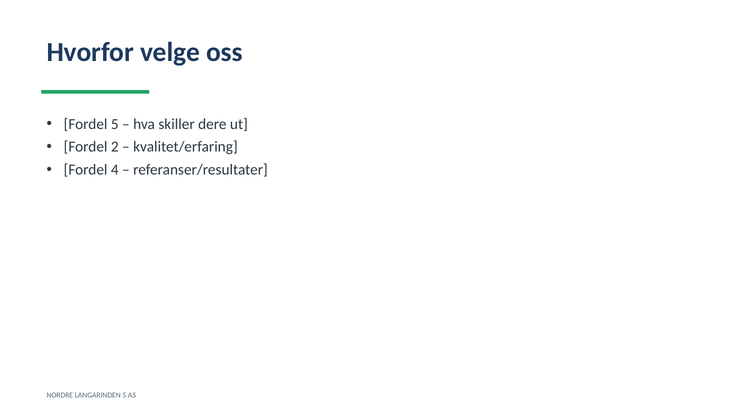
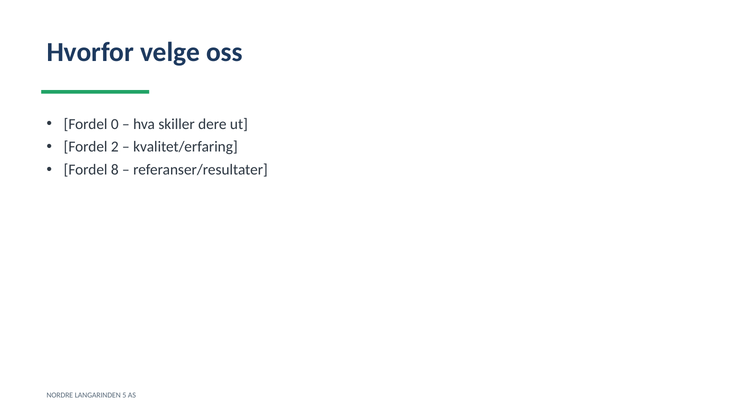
Fordel 5: 5 -> 0 (115, 124)
4: 4 -> 8 (115, 170)
